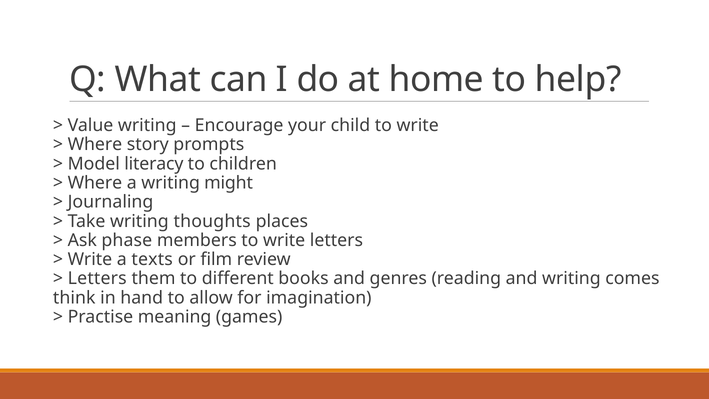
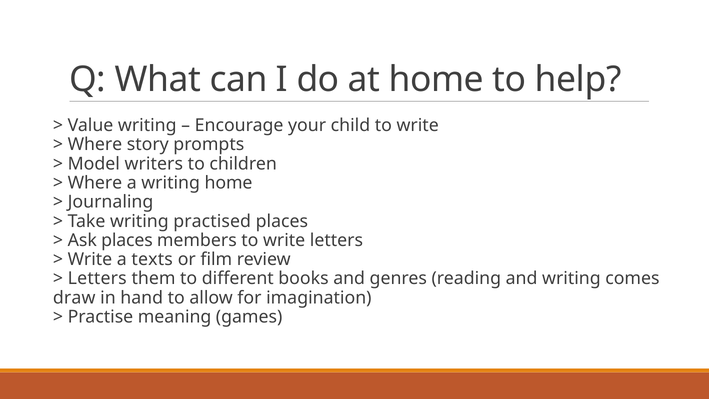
literacy: literacy -> writers (154, 164)
writing might: might -> home (229, 183)
thoughts: thoughts -> practised (212, 221)
Ask phase: phase -> places (127, 240)
think: think -> draw (74, 298)
